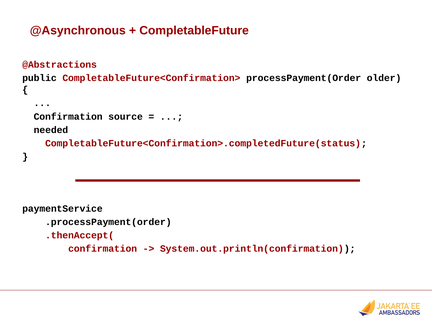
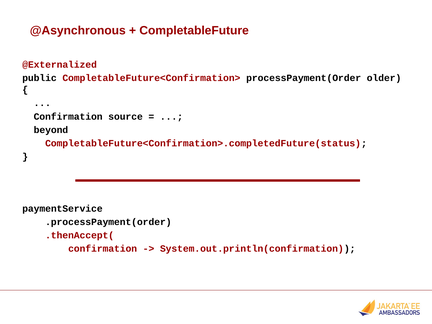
@Abstractions: @Abstractions -> @Externalized (60, 65)
needed: needed -> beyond (51, 130)
